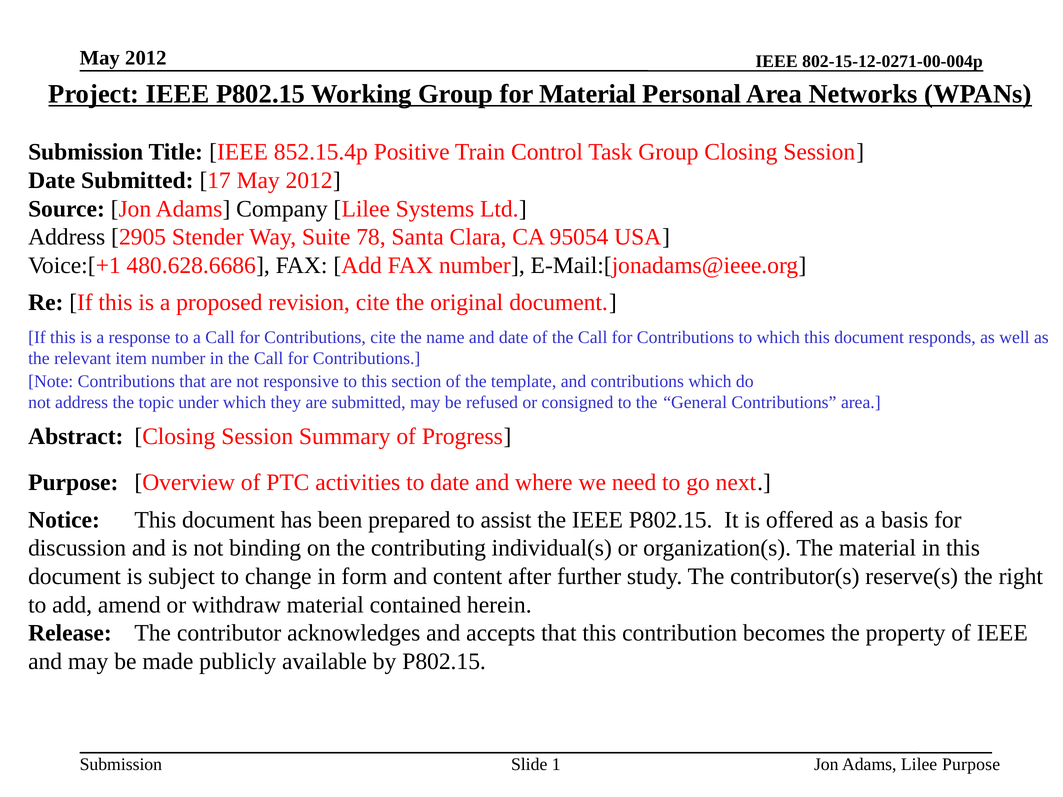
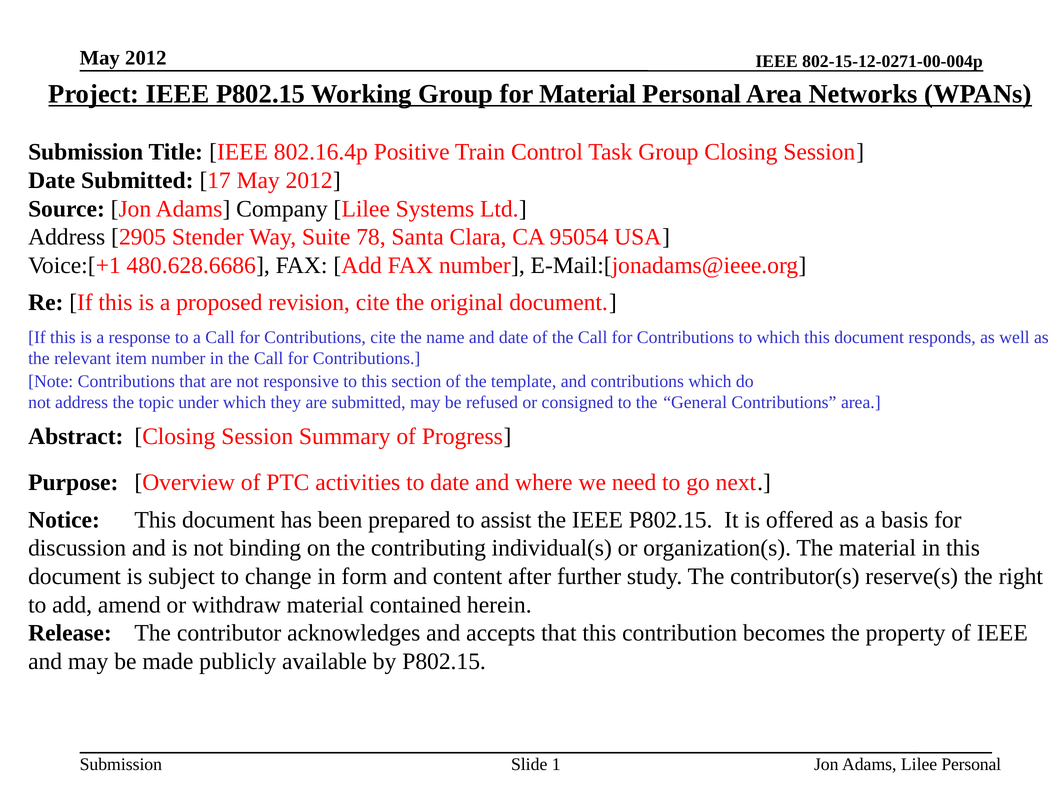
852.15.4p: 852.15.4p -> 802.16.4p (321, 152)
Lilee Purpose: Purpose -> Personal (971, 765)
